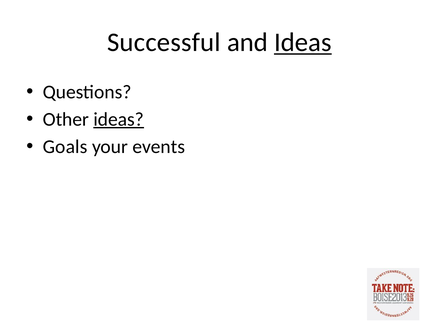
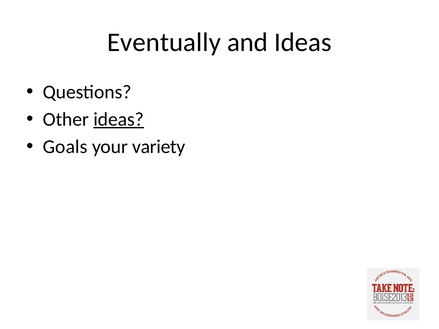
Successful: Successful -> Eventually (164, 42)
Ideas underline: present -> none (303, 42)
events: events -> variety (159, 147)
